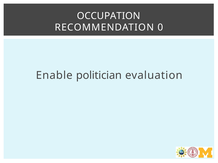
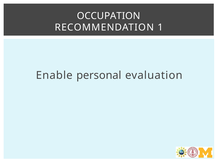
0: 0 -> 1 (160, 28)
politician: politician -> personal (99, 76)
